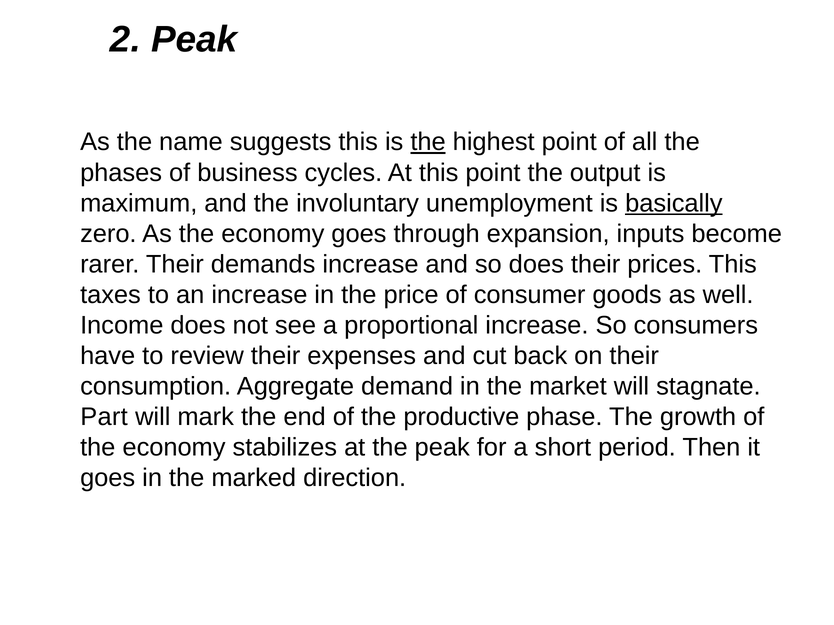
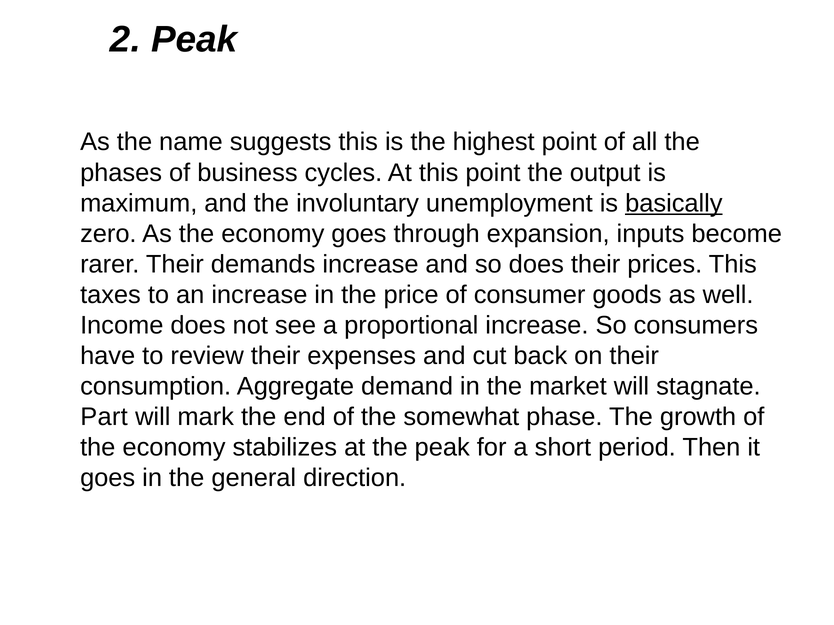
the underline: present -> none (428, 142)
productive: productive -> somewhat (461, 417)
marked: marked -> general (254, 478)
